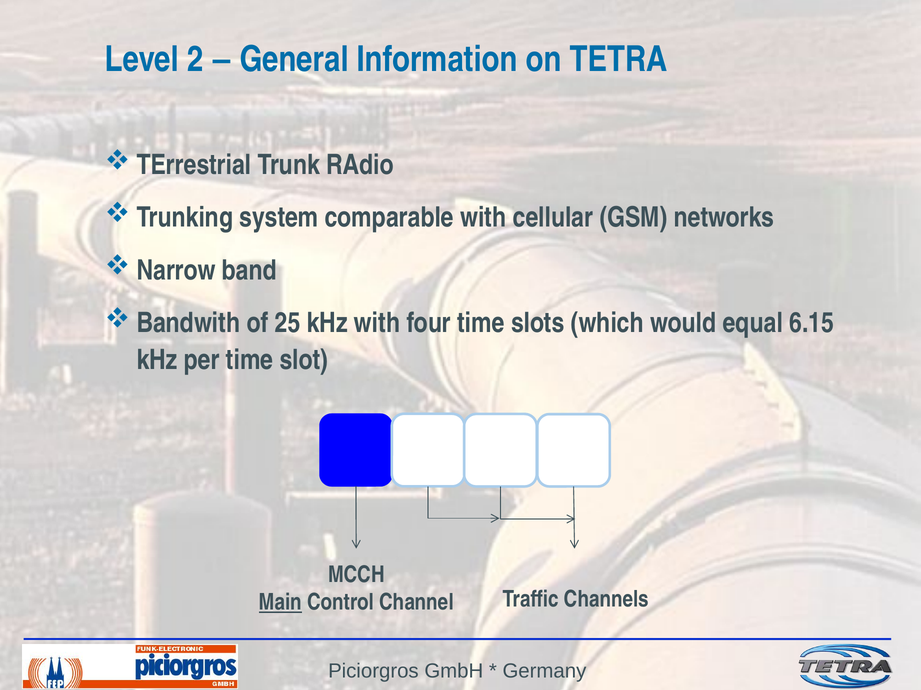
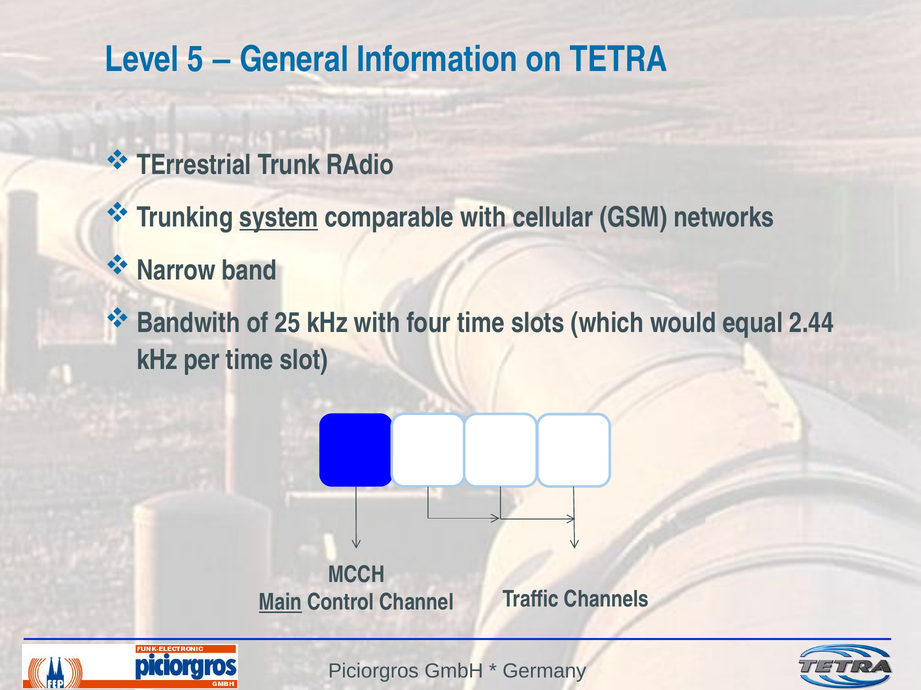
2: 2 -> 5 (195, 59)
system underline: none -> present (279, 218)
6.15: 6.15 -> 2.44 (812, 323)
